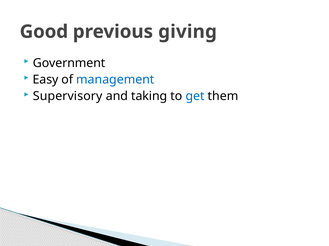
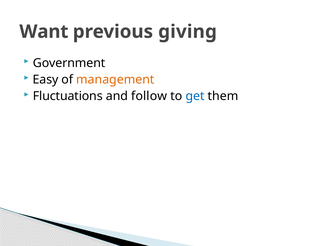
Good: Good -> Want (44, 32)
management colour: blue -> orange (115, 80)
Supervisory: Supervisory -> Fluctuations (68, 96)
taking: taking -> follow (149, 96)
